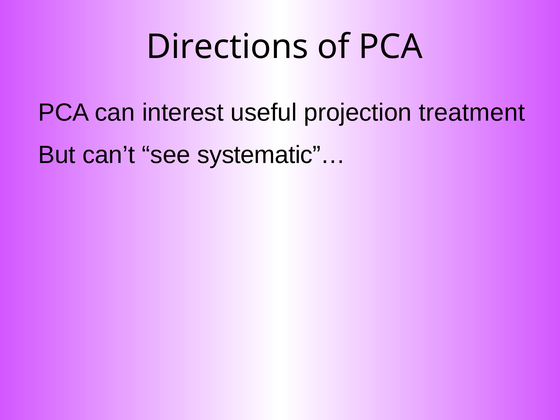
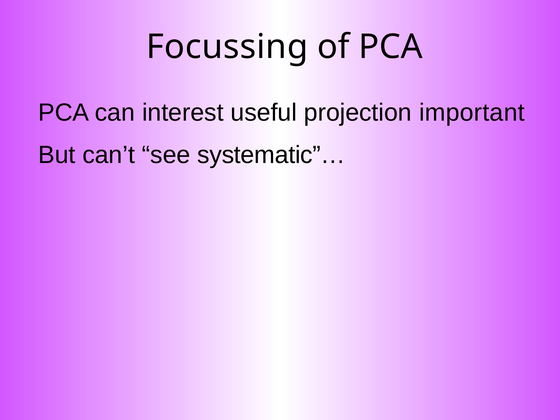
Directions: Directions -> Focussing (227, 47)
treatment: treatment -> important (472, 113)
